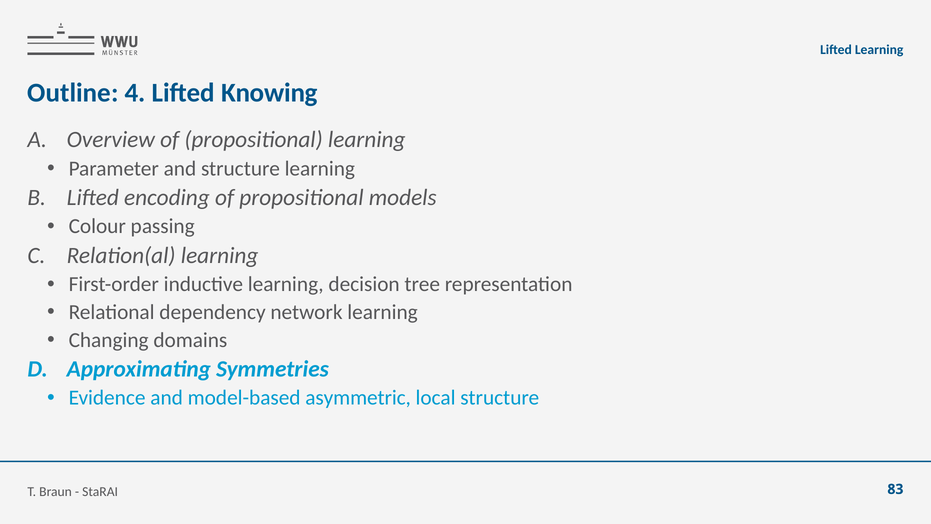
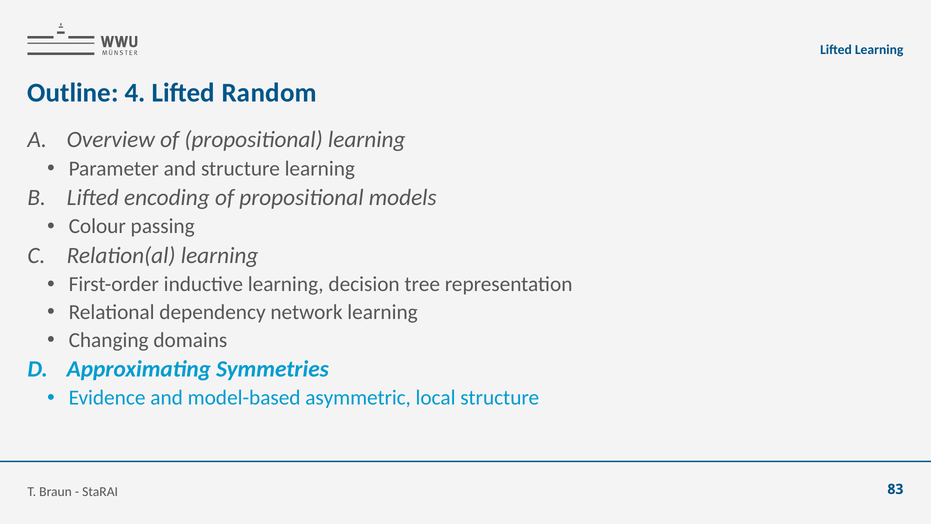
Knowing: Knowing -> Random (269, 93)
